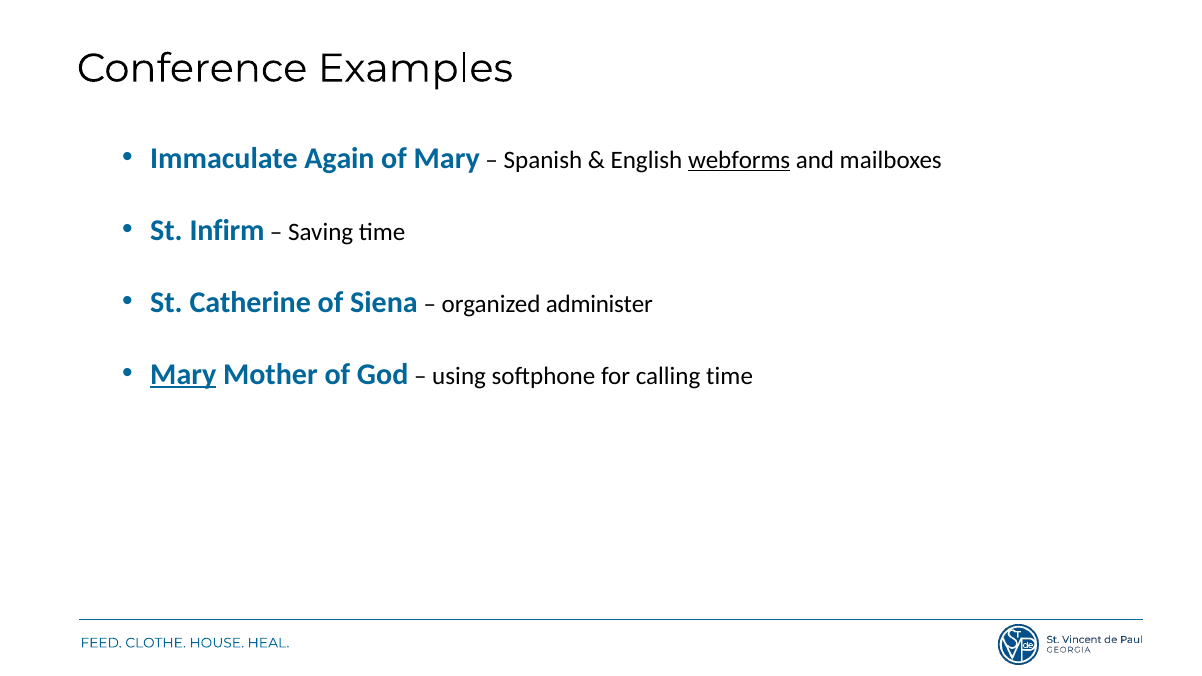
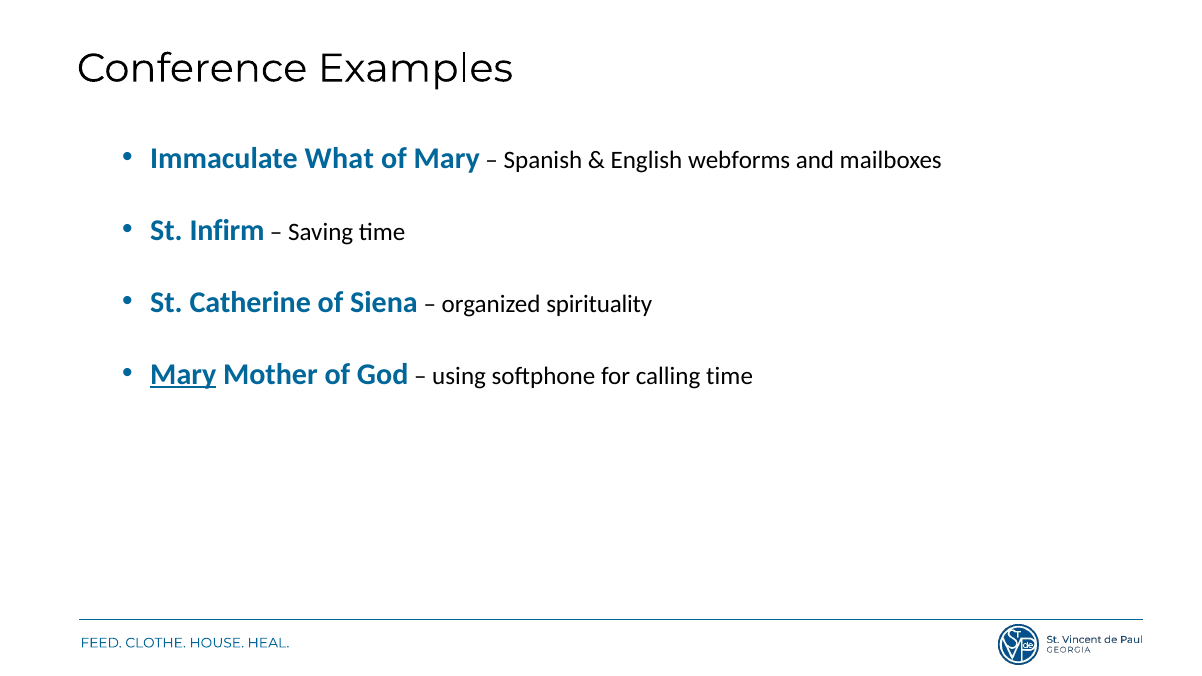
Again: Again -> What (339, 158)
webforms underline: present -> none (739, 160)
administer: administer -> spirituality (599, 304)
